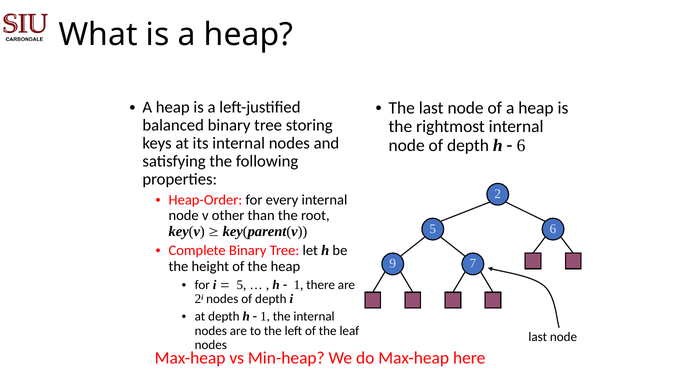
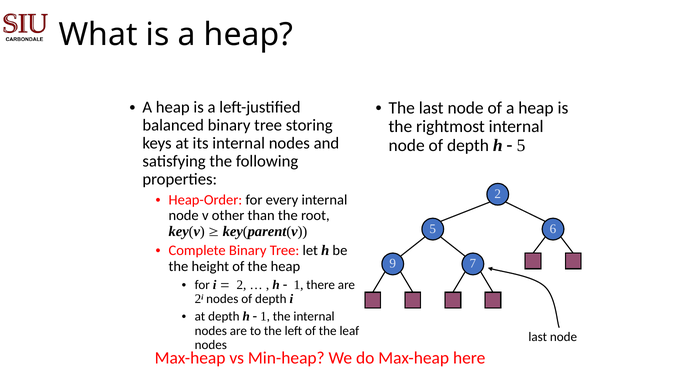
6: 6 -> 5 (521, 145)
5: 5 -> 2 (241, 285)
